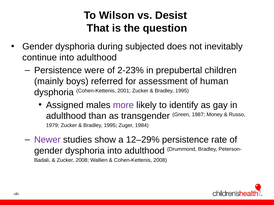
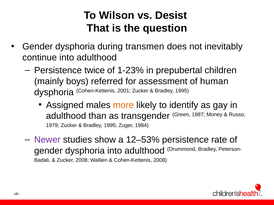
subjected: subjected -> transmen (145, 47)
were: were -> twice (95, 71)
2-23%: 2-23% -> 1-23% (131, 71)
more colour: purple -> orange (123, 105)
12–29%: 12–29% -> 12–53% (143, 140)
